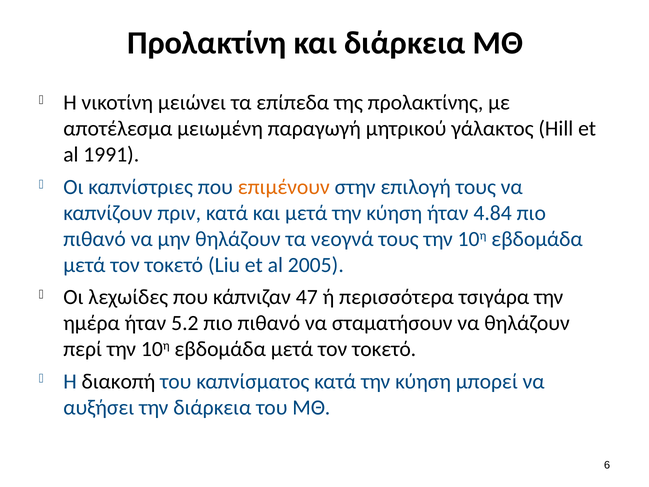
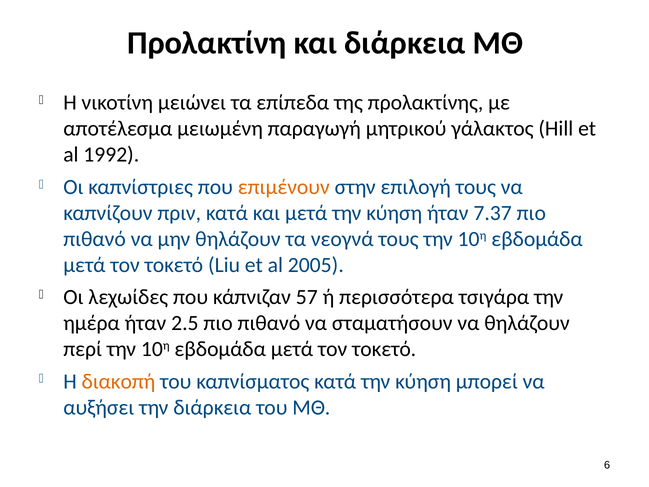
1991: 1991 -> 1992 (111, 155)
4.84: 4.84 -> 7.37 (493, 213)
47: 47 -> 57 (307, 297)
5.2: 5.2 -> 2.5 (185, 323)
διακοπή colour: black -> orange (118, 381)
